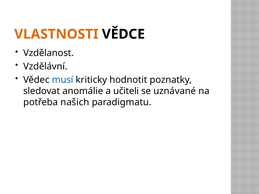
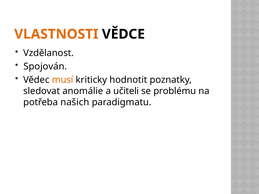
Vzdělávní: Vzdělávní -> Spojován (45, 67)
musí colour: blue -> orange (63, 80)
uznávané: uznávané -> problému (175, 91)
